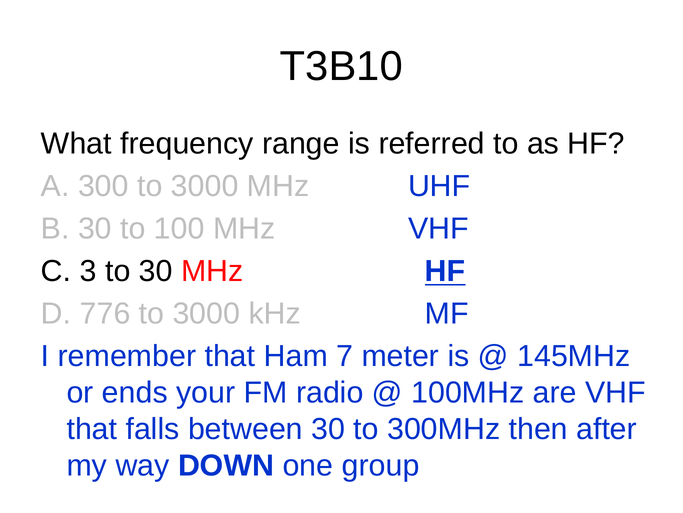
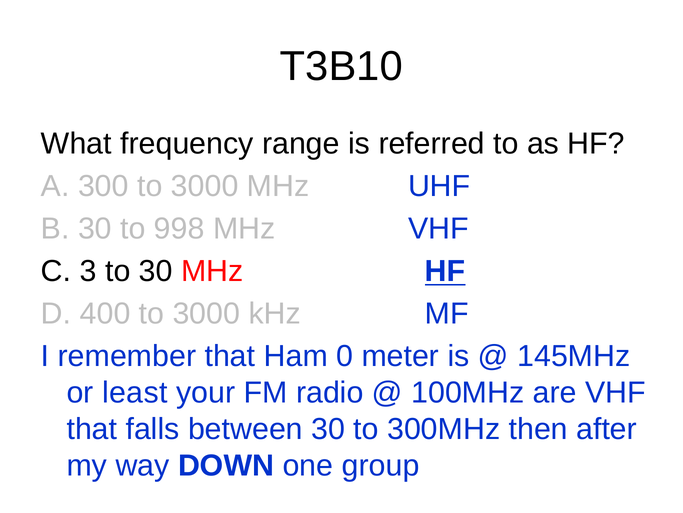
100: 100 -> 998 (179, 228)
776: 776 -> 400 (105, 313)
7: 7 -> 0 (345, 356)
ends: ends -> least (135, 392)
